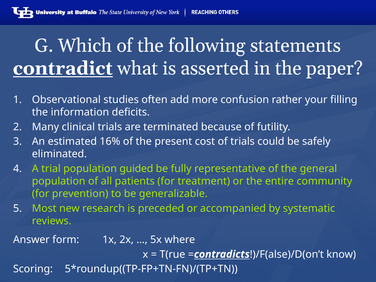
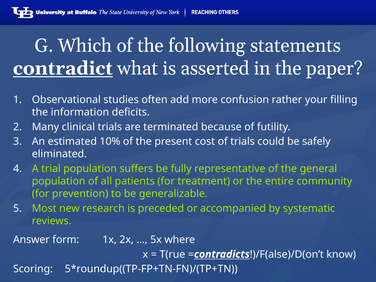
16%: 16% -> 10% (110, 142)
guided: guided -> suffers (136, 169)
